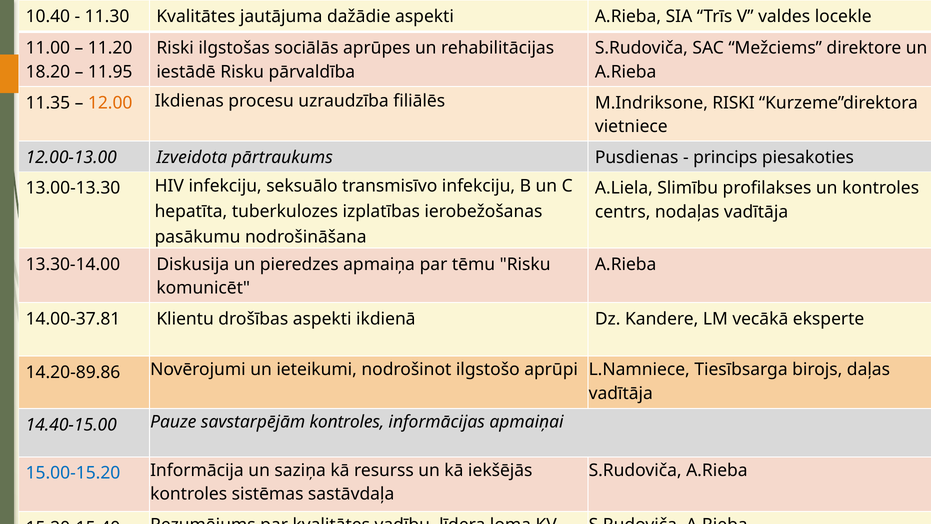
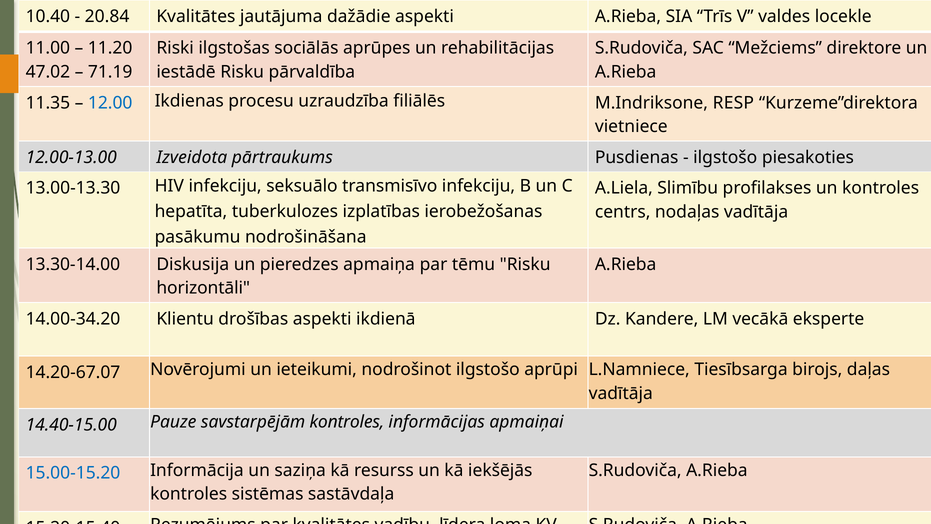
11.30: 11.30 -> 20.84 (107, 16)
18.20: 18.20 -> 47.02 (48, 72)
11.95: 11.95 -> 71.19 (110, 72)
12.00 colour: orange -> blue (110, 103)
M.Indriksone RISKI: RISKI -> RESP (733, 103)
princips: princips -> ilgstošo (725, 157)
komunicēt: komunicēt -> horizontāli (203, 288)
14.00-37.81: 14.00-37.81 -> 14.00-34.20 (73, 319)
14.20-89.86: 14.20-89.86 -> 14.20-67.07 (73, 372)
